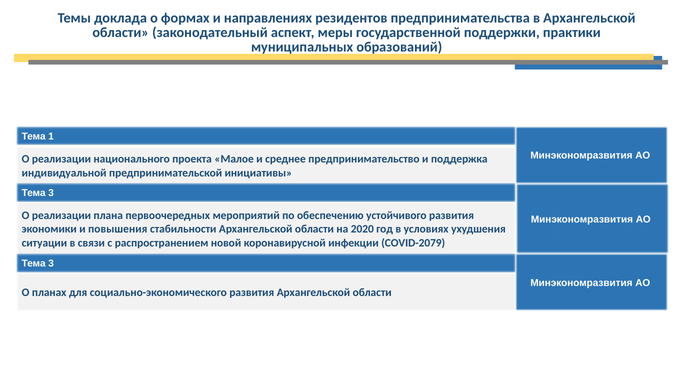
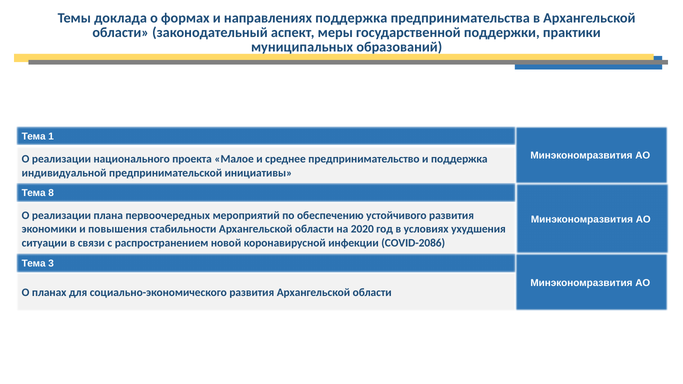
направлениях резидентов: резидентов -> поддержка (351, 18)
3: 3 -> 8 (51, 193)
COVID-2079: COVID-2079 -> COVID-2086 (413, 243)
